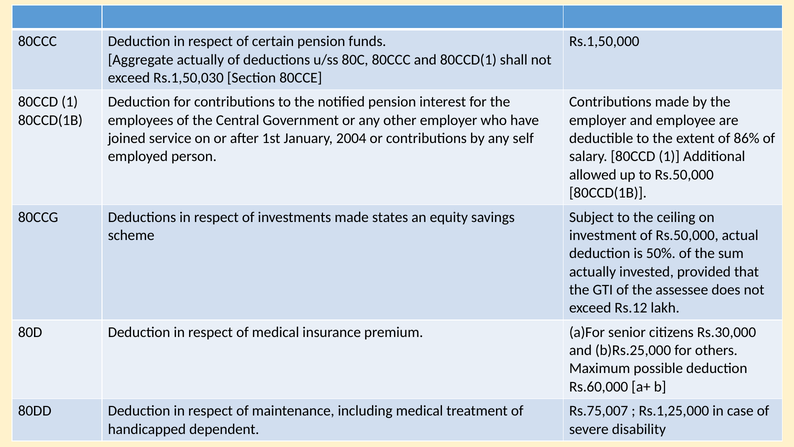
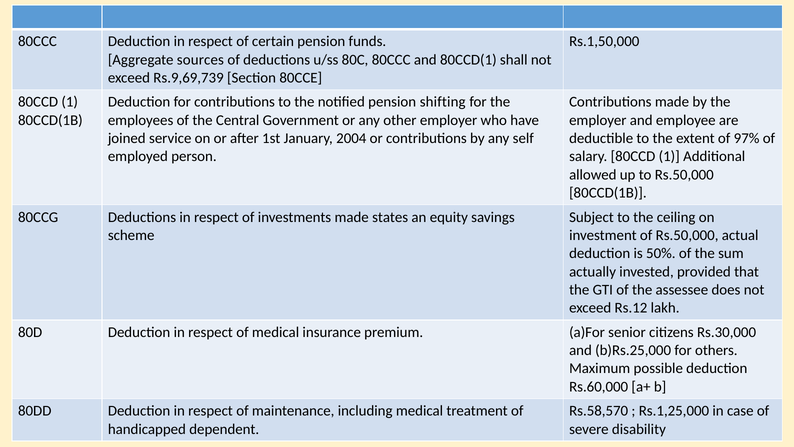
Aggregate actually: actually -> sources (200, 60)
Rs.1,50,030: Rs.1,50,030 -> Rs.9,69,739 (189, 78)
interest: interest -> shifting (443, 102)
86%: 86% -> 97% (747, 138)
Rs.75,007: Rs.75,007 -> Rs.58,570 (599, 411)
